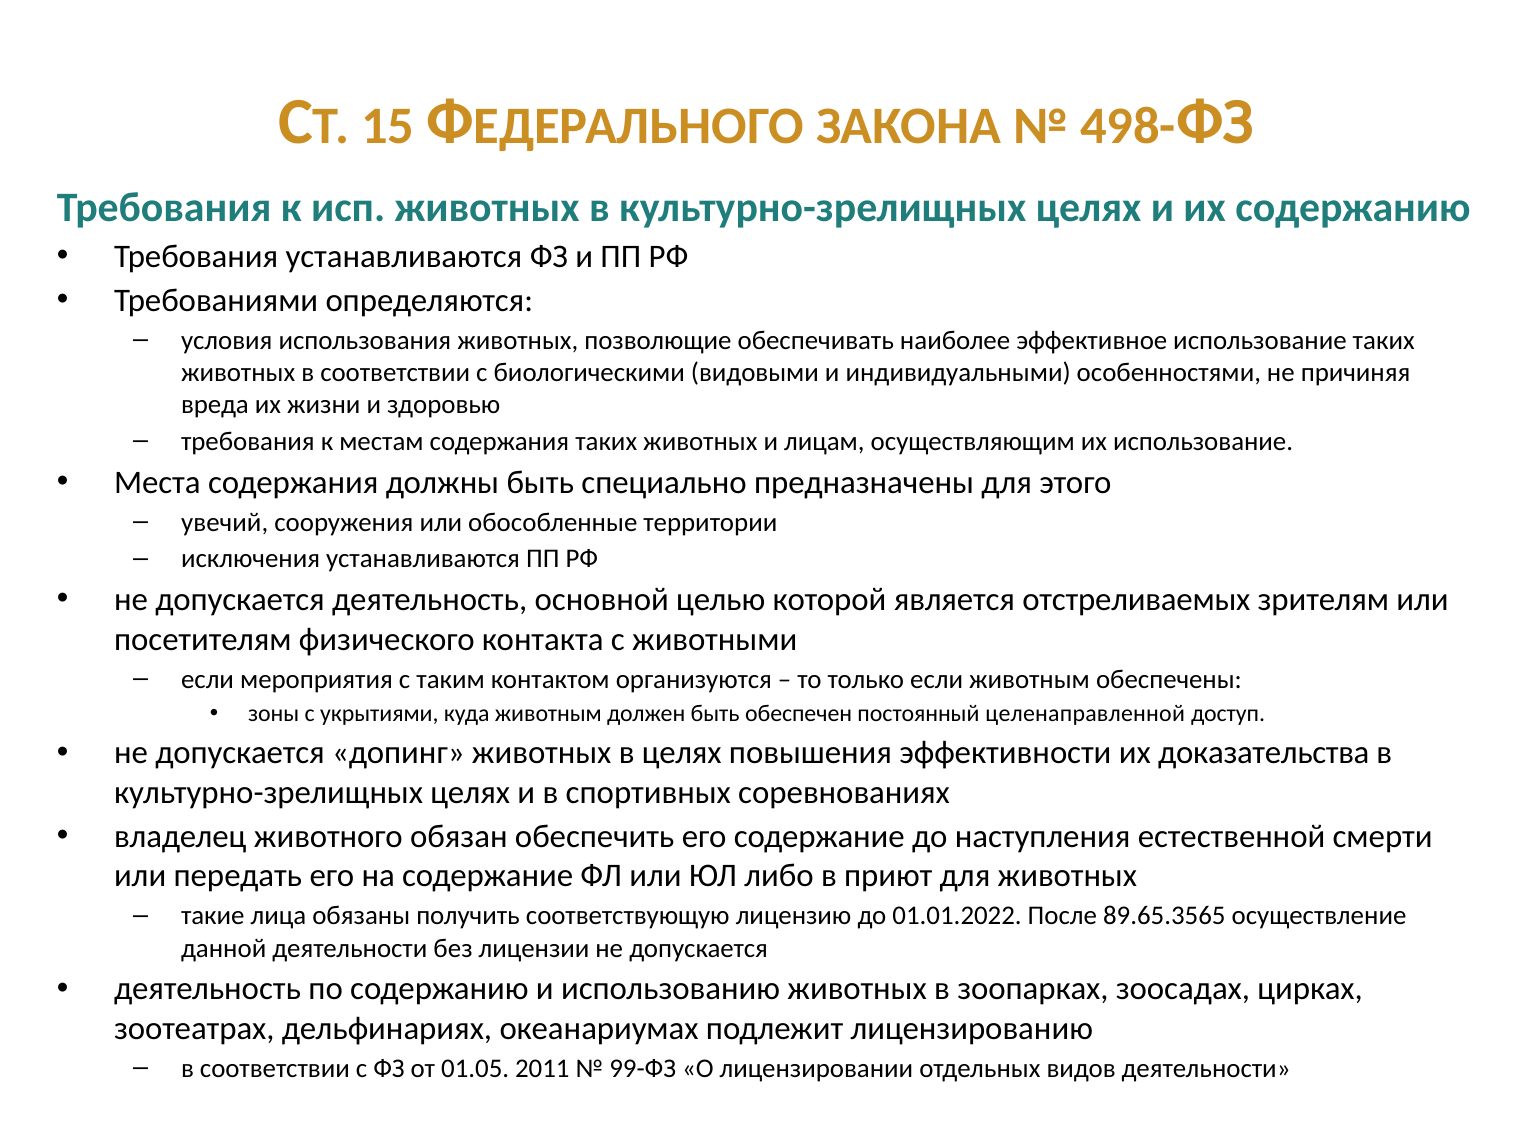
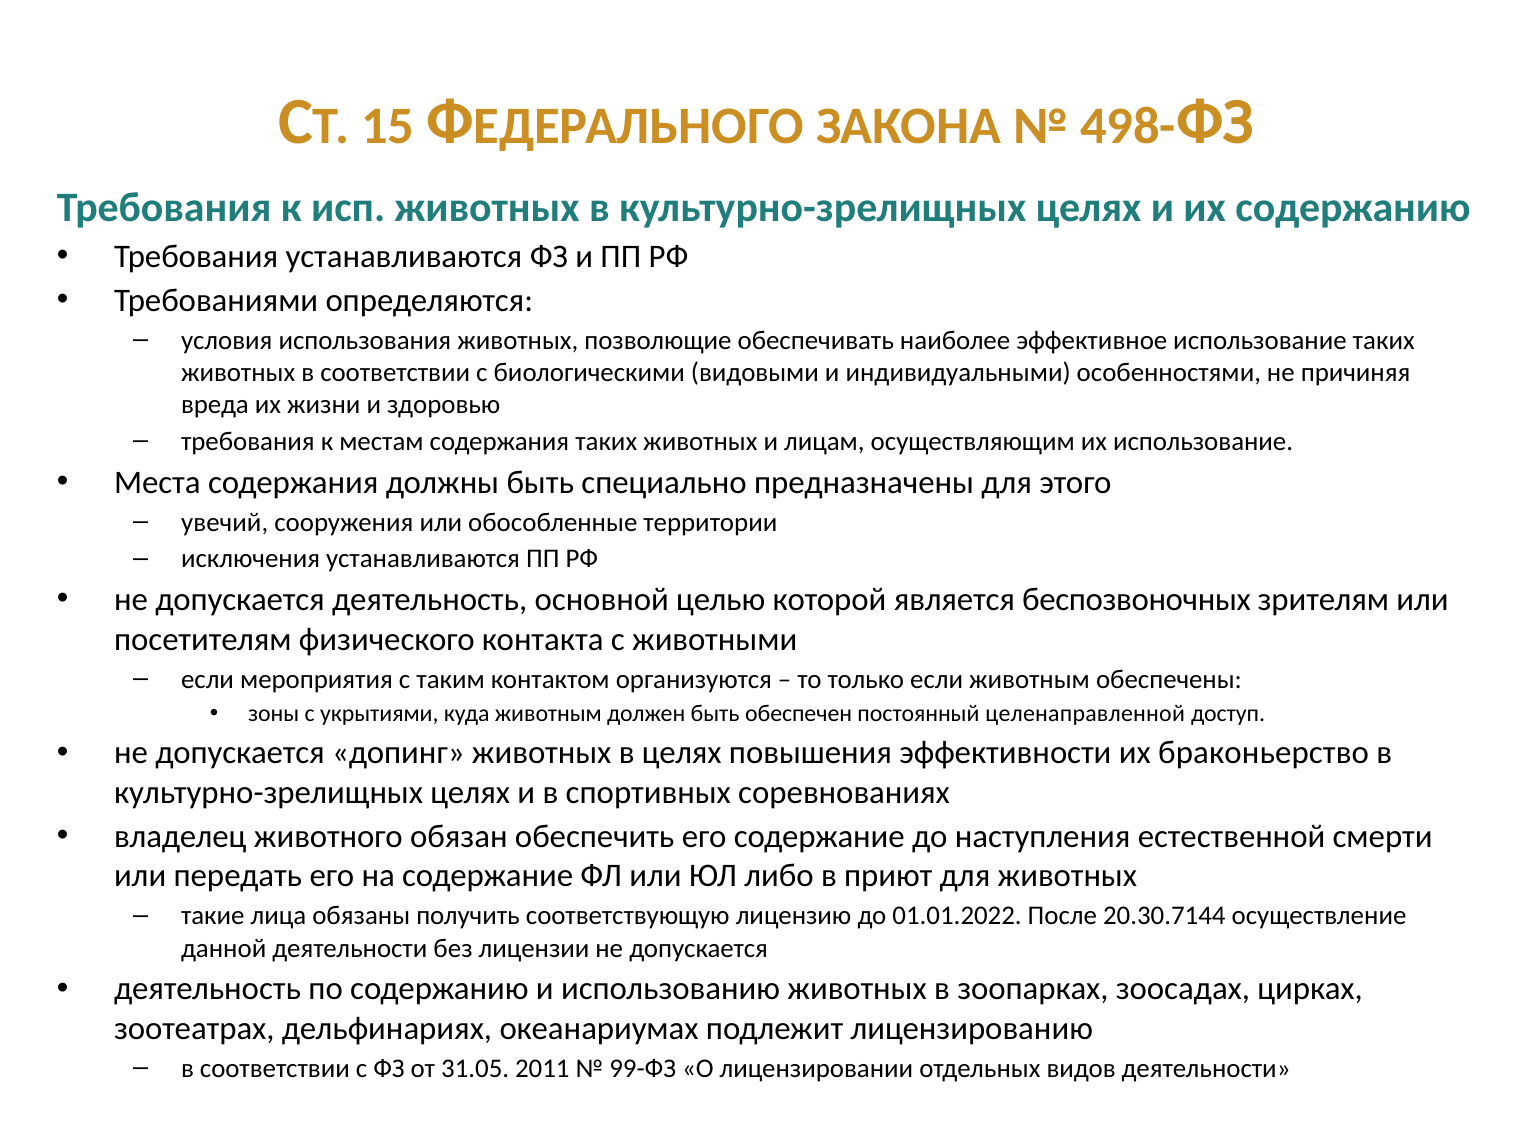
отстреливаемых: отстреливаемых -> беспозвоночных (1136, 600)
доказательства: доказательства -> браконьерство (1264, 753)
89.65.3565: 89.65.3565 -> 20.30.7144 (1164, 916)
01.05: 01.05 -> 31.05 (475, 1068)
